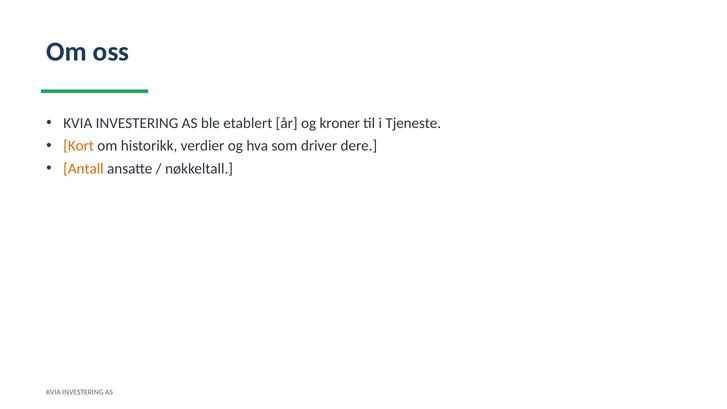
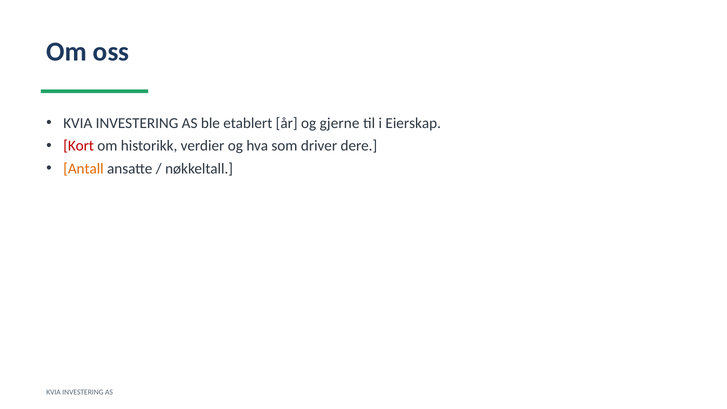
kroner: kroner -> gjerne (340, 123)
Tjeneste: Tjeneste -> Eierskap (413, 123)
Kort colour: orange -> red (79, 146)
